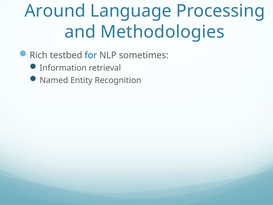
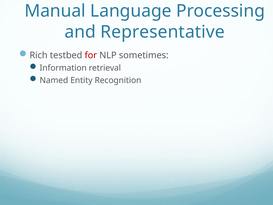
Around: Around -> Manual (55, 11)
Methodologies: Methodologies -> Representative (163, 32)
for colour: blue -> red (91, 55)
